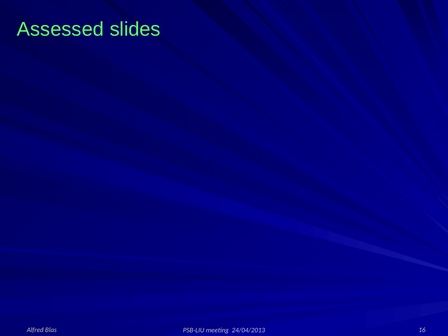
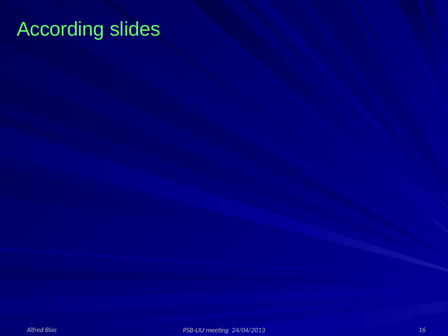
Assessed: Assessed -> According (61, 29)
